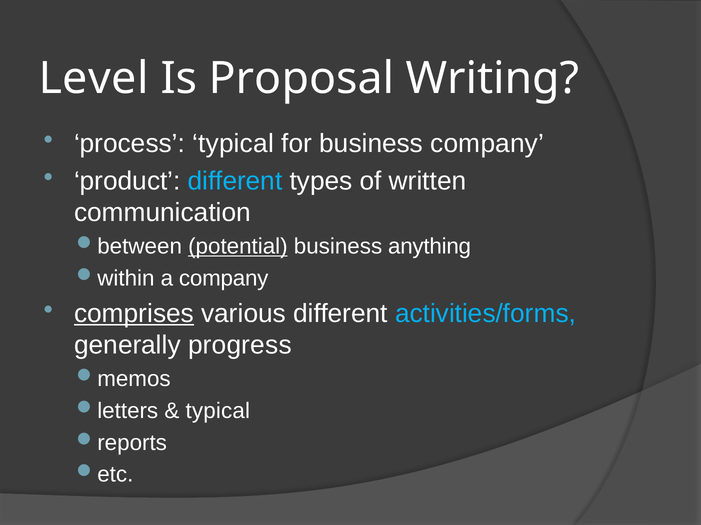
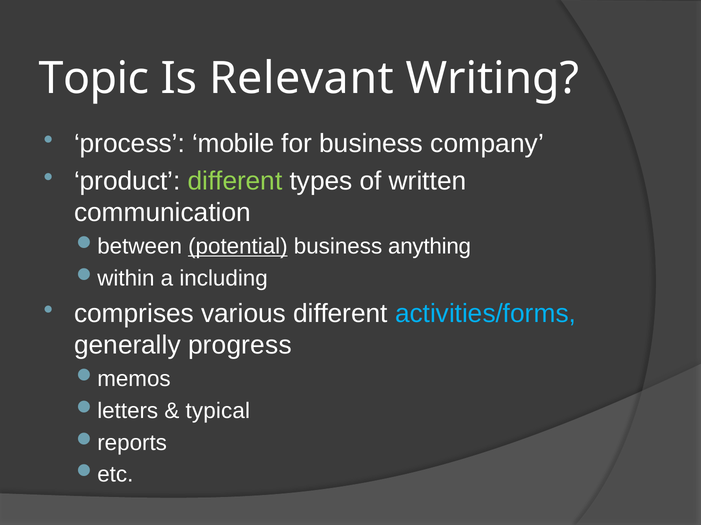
Level: Level -> Topic (94, 79)
Proposal: Proposal -> Relevant (301, 79)
process typical: typical -> mobile (233, 144)
different colour: light blue -> light green (235, 181)
a company: company -> including (224, 279)
comprises underline: present -> none (134, 314)
